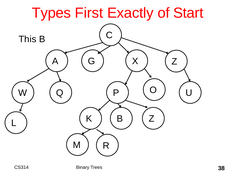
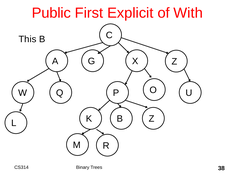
Types: Types -> Public (51, 13)
Exactly: Exactly -> Explicit (130, 13)
Start: Start -> With (188, 13)
